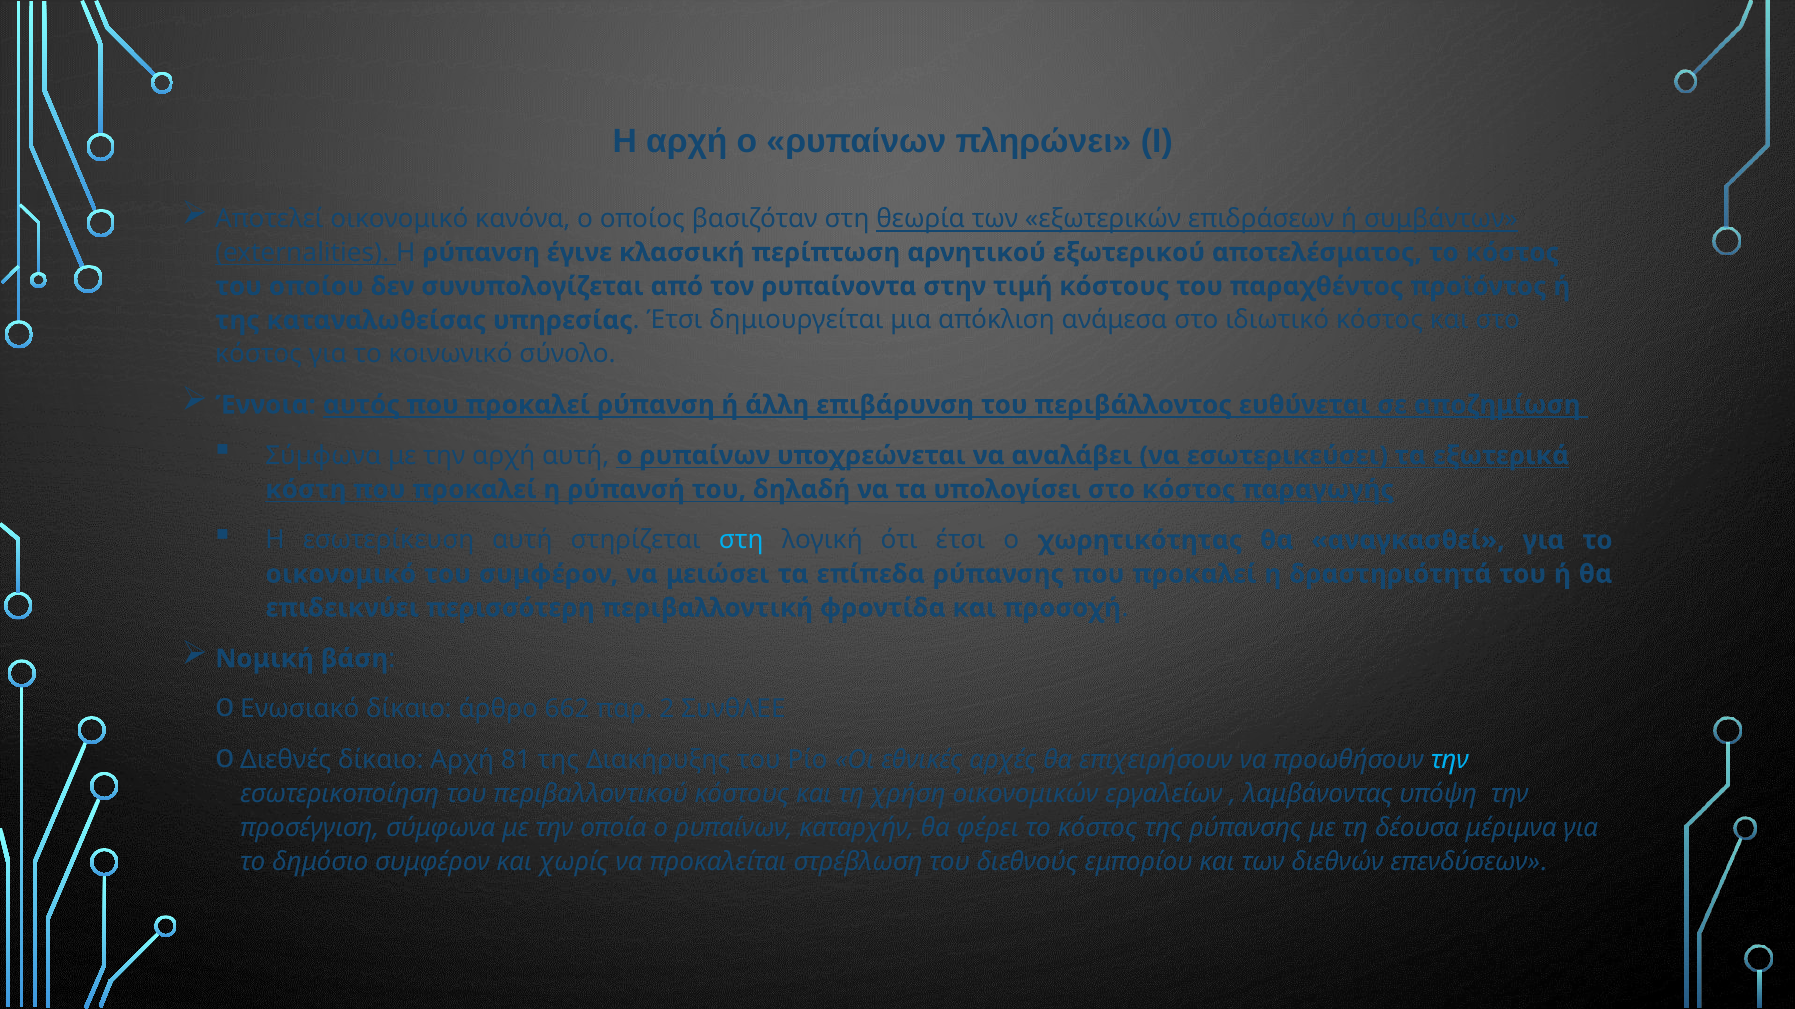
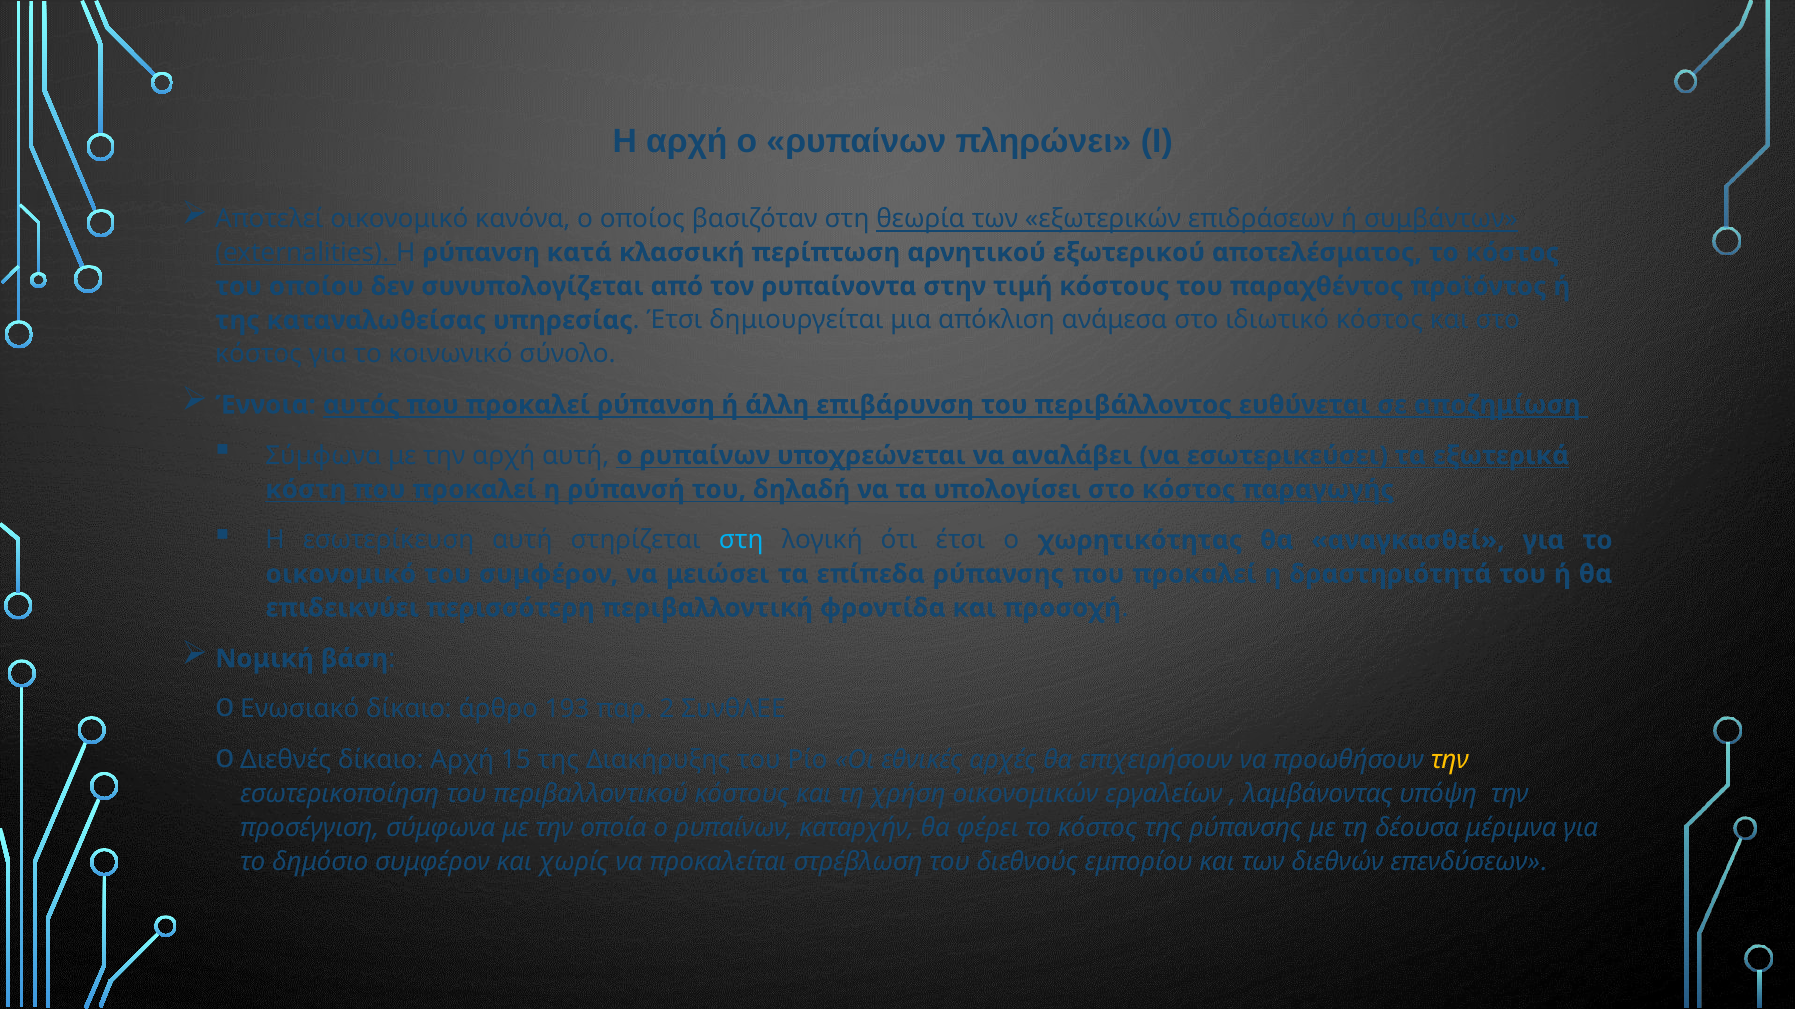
έγινε: έγινε -> κατά (579, 253)
662: 662 -> 193 (567, 710)
81: 81 -> 15 (516, 761)
την colour: light blue -> yellow (1450, 761)
